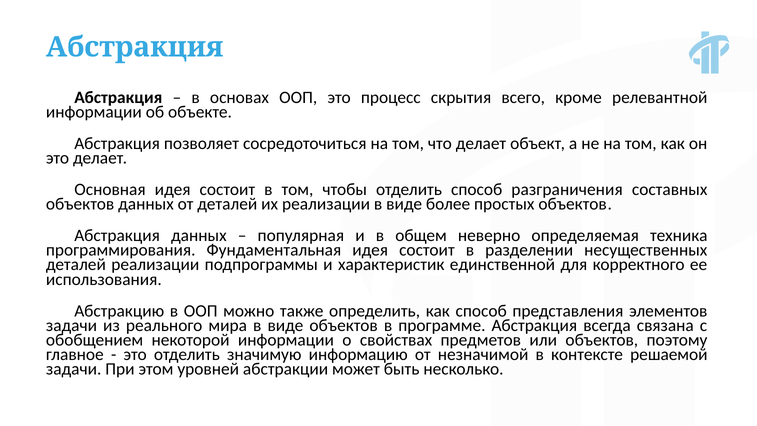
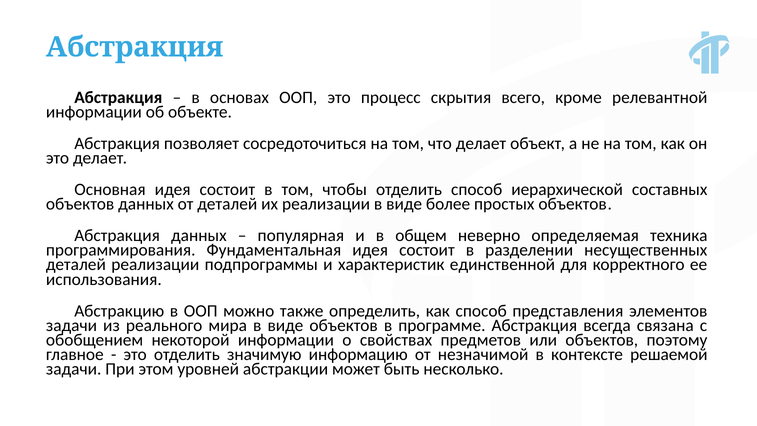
разграничения: разграничения -> иерархической (567, 189)
